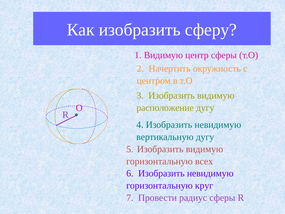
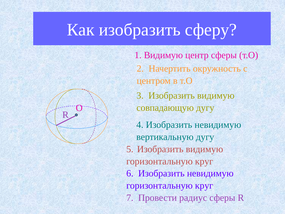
расположение: расположение -> совпадающую (165, 108)
всех: всех -> круг (204, 161)
